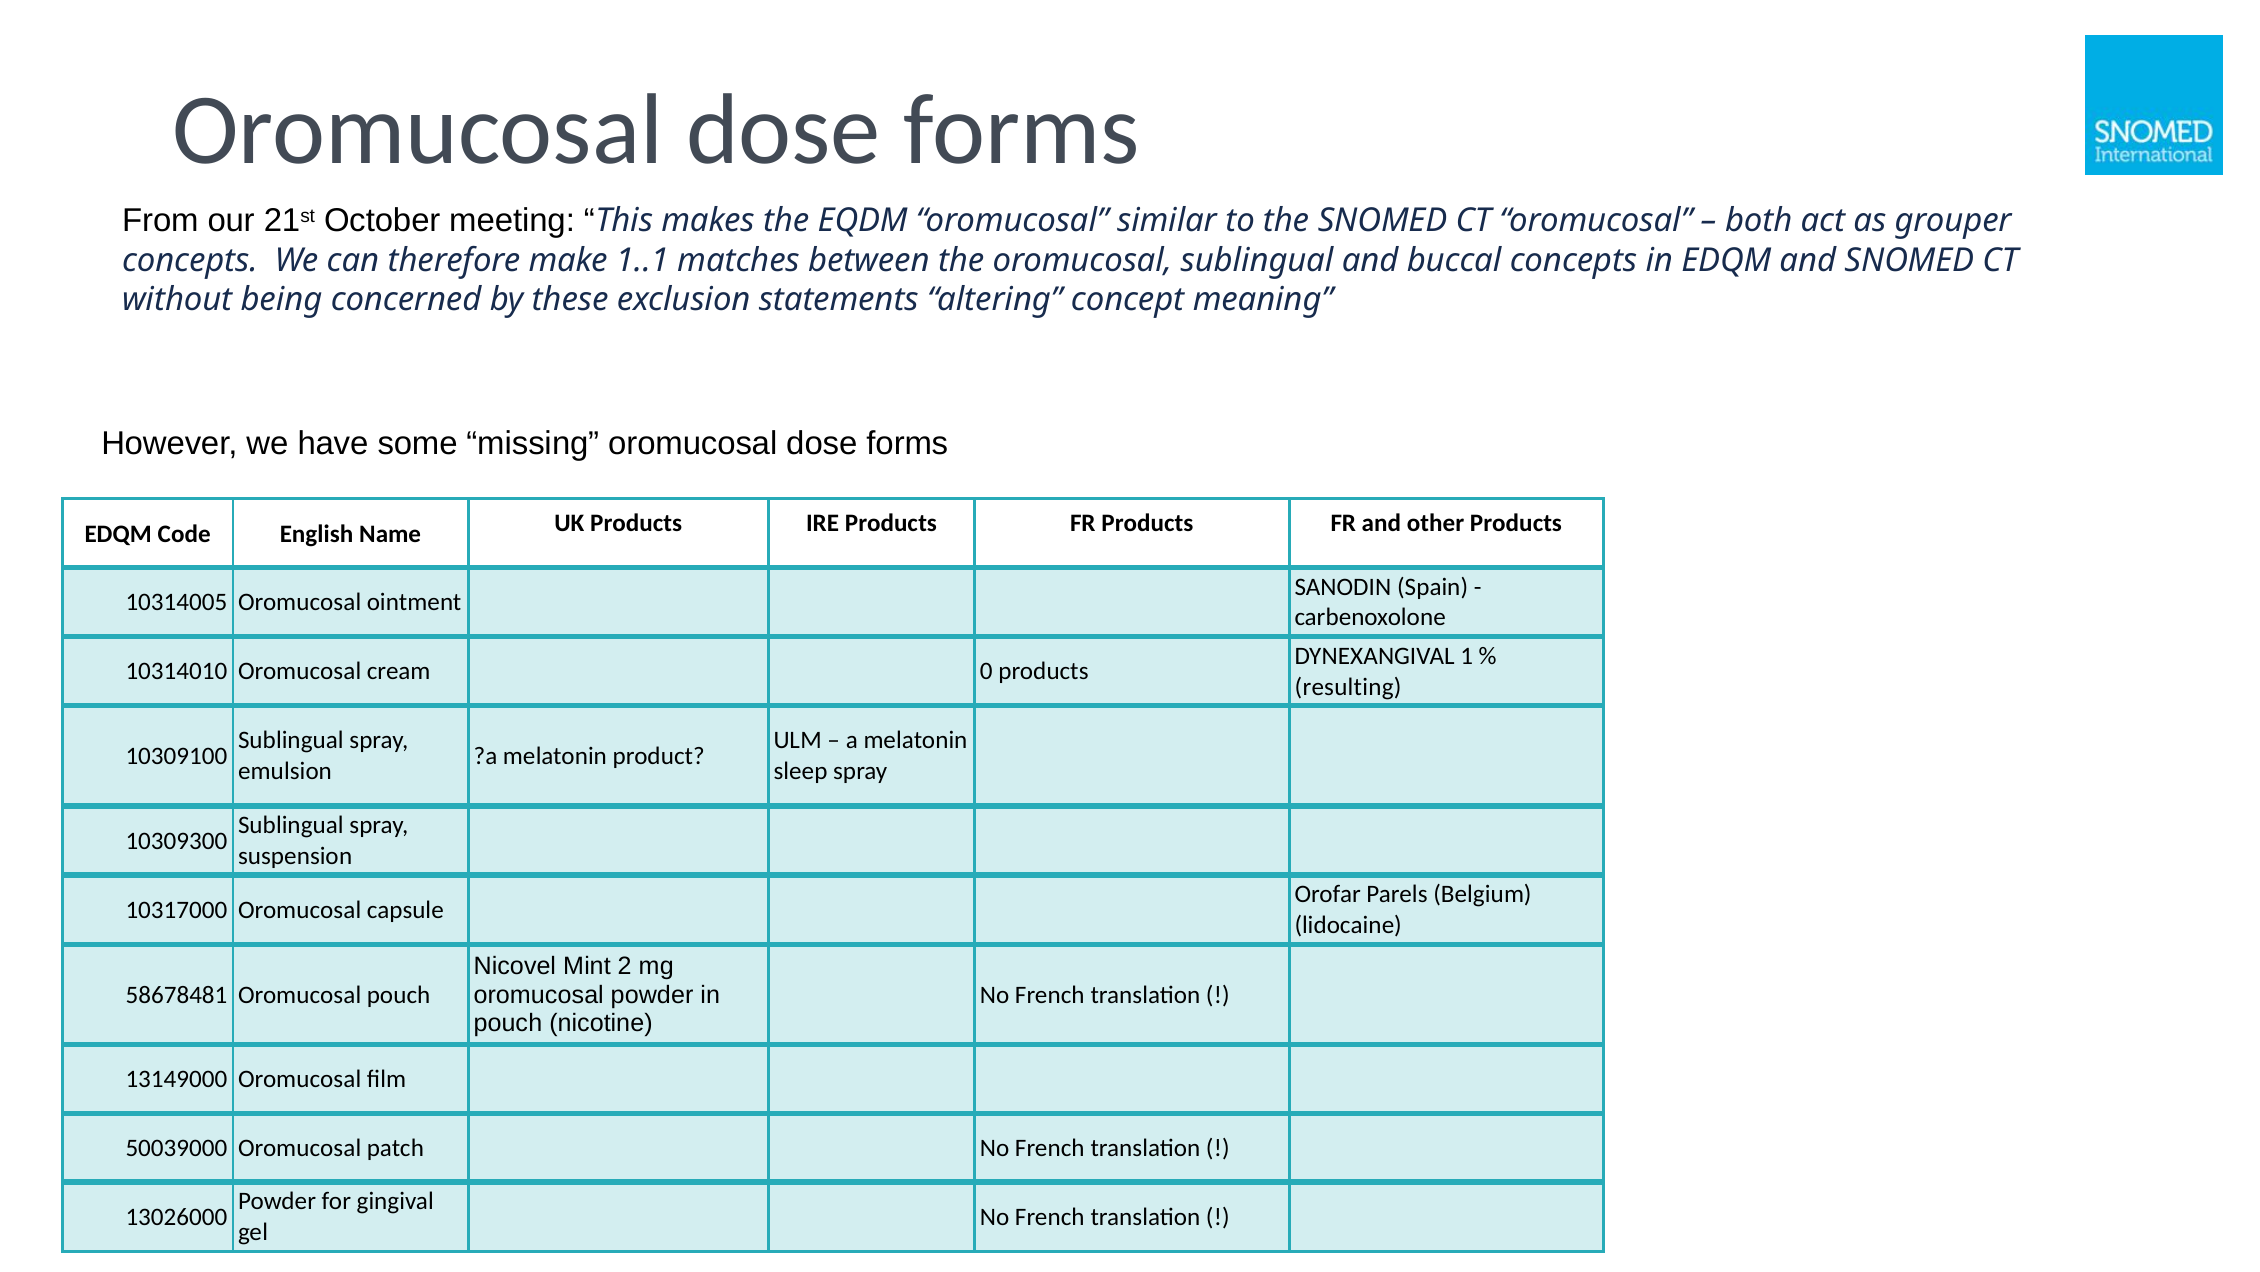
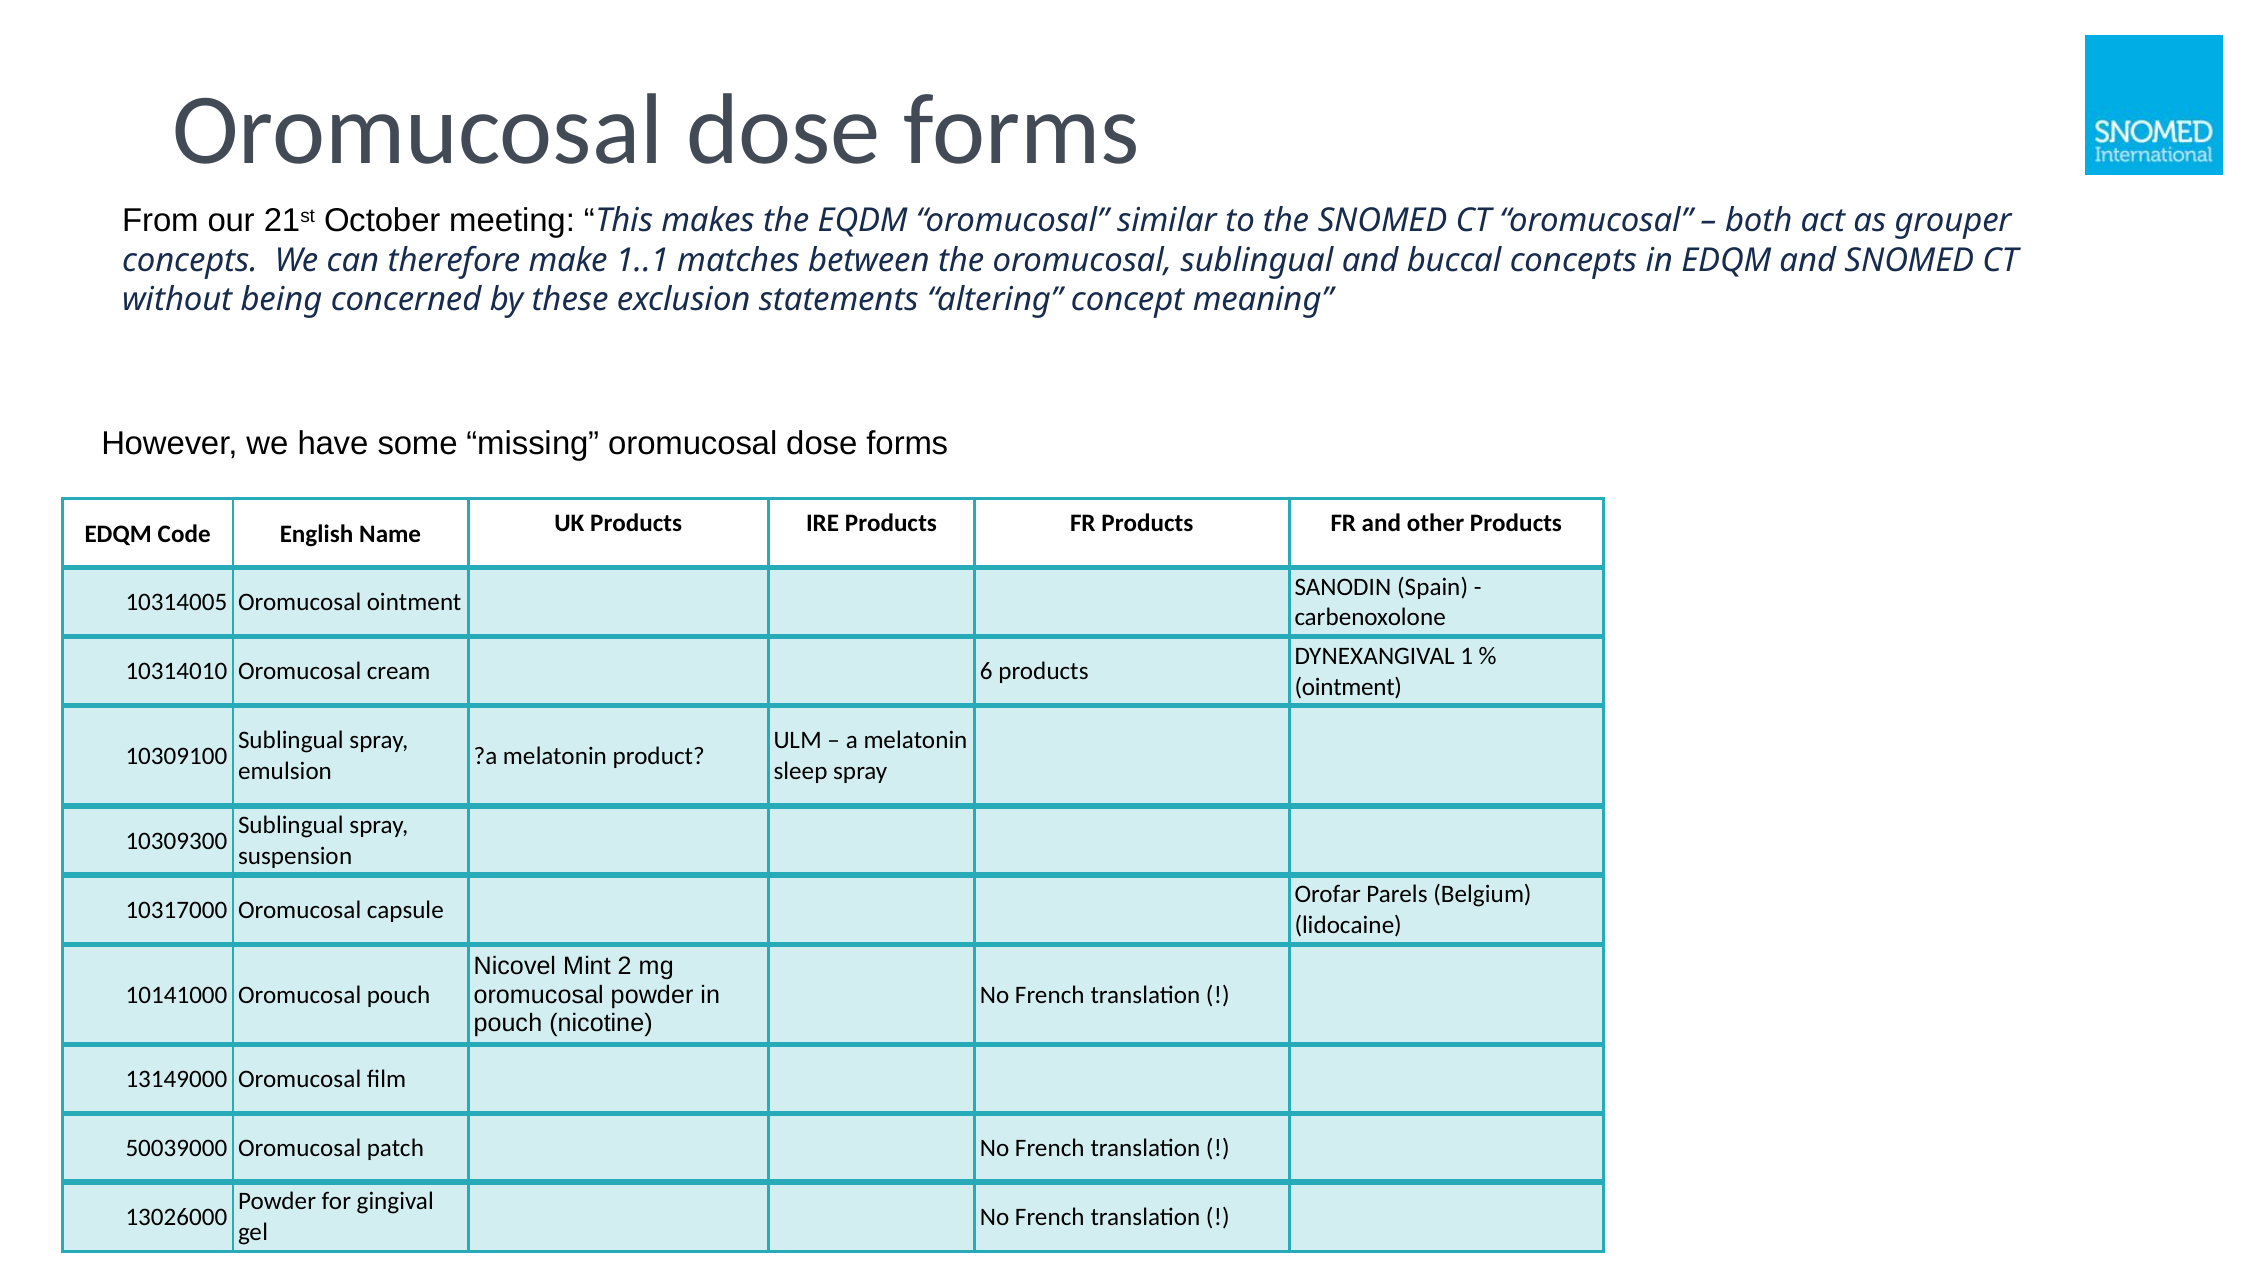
0: 0 -> 6 (986, 671)
resulting: resulting -> ointment (1348, 686)
58678481: 58678481 -> 10141000 (177, 994)
